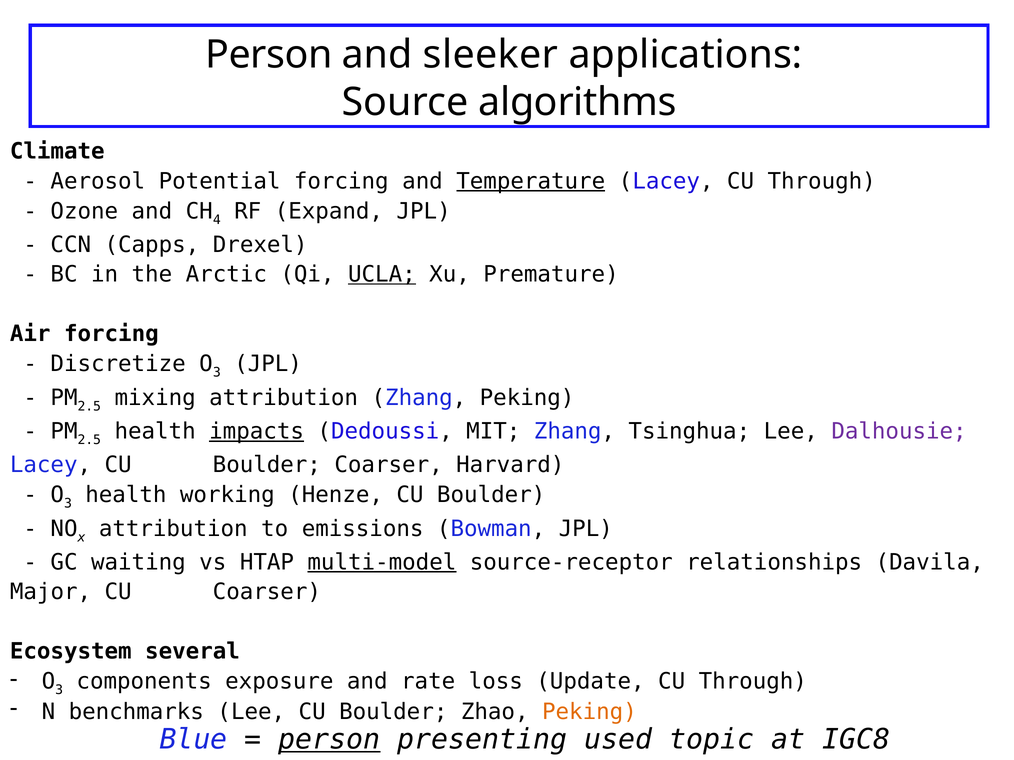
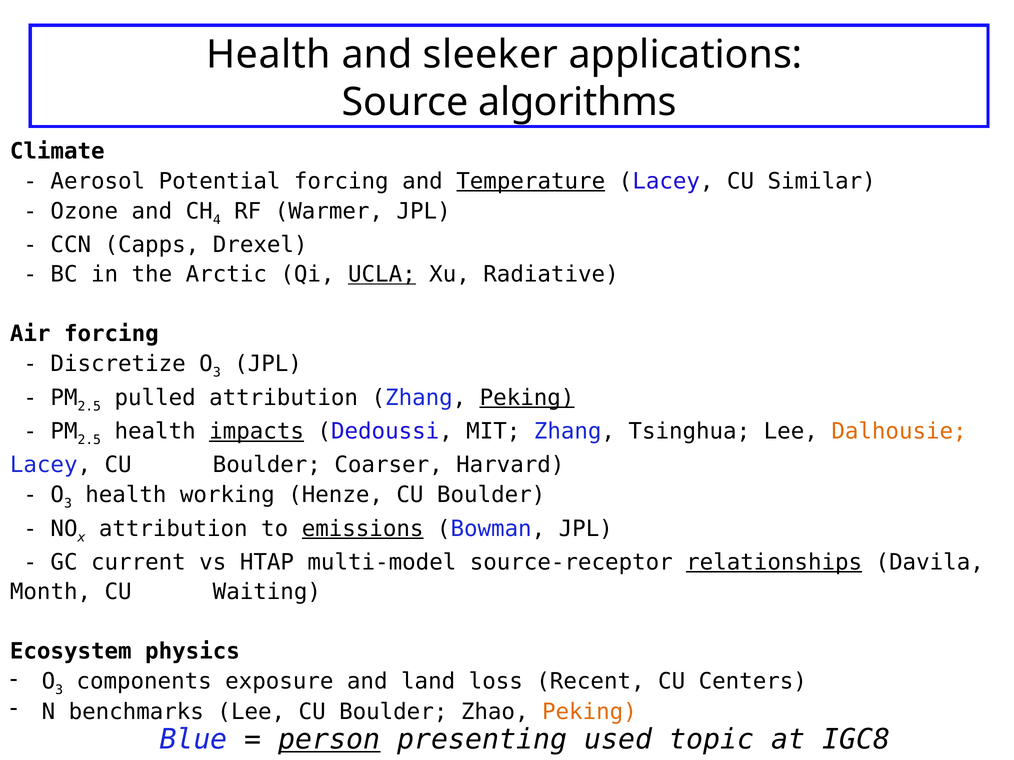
Person: Person -> Health (268, 55)
Lacey CU Through: Through -> Similar (822, 181)
Expand: Expand -> Warmer (329, 211)
Premature: Premature -> Radiative (551, 275)
mixing: mixing -> pulled (155, 398)
Peking underline: none -> present (527, 398)
Dalhousie colour: purple -> orange (899, 432)
emissions underline: none -> present (363, 529)
waiting: waiting -> current (138, 562)
multi-model underline: present -> none (382, 562)
relationships underline: none -> present (774, 562)
Major: Major -> Month (51, 592)
CU Coarser: Coarser -> Waiting (267, 592)
several: several -> physics (193, 652)
rate: rate -> land (428, 682)
Update: Update -> Recent (591, 682)
Through: Through -> Centers (753, 682)
